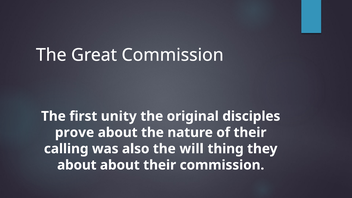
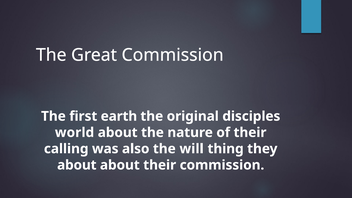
unity: unity -> earth (119, 116)
prove: prove -> world (75, 133)
